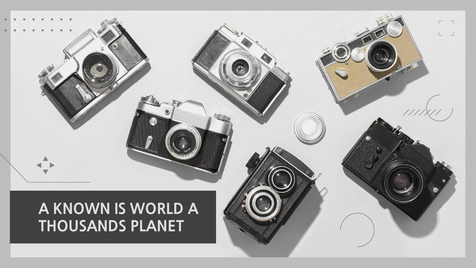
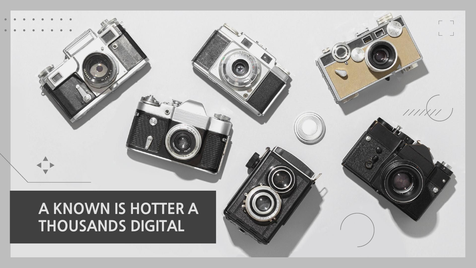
WORLD: WORLD -> HOTTER (157, 209)
PLANET: PLANET -> DIGITAL (157, 227)
